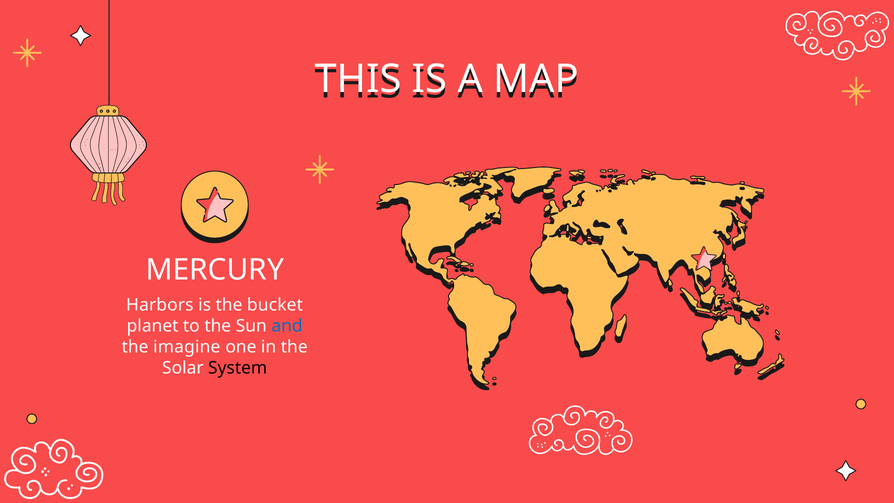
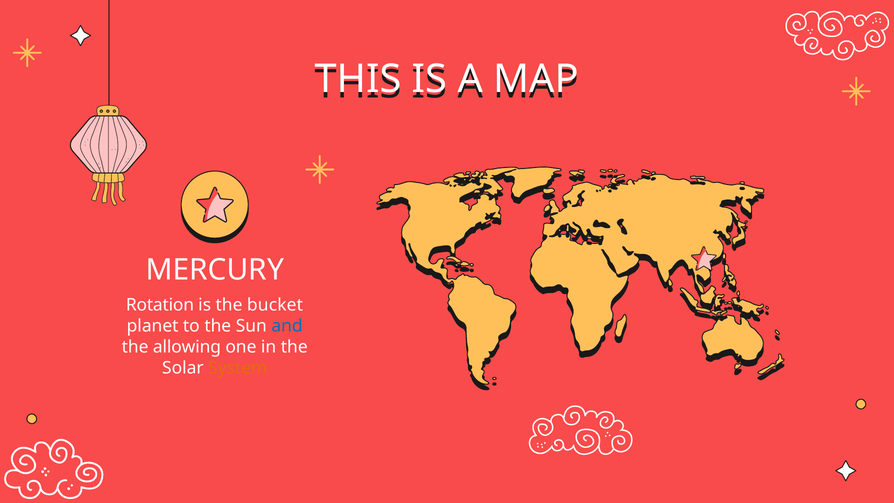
Harbors: Harbors -> Rotation (160, 305)
imagine: imagine -> allowing (187, 347)
System colour: black -> orange (238, 368)
